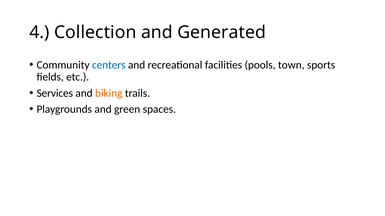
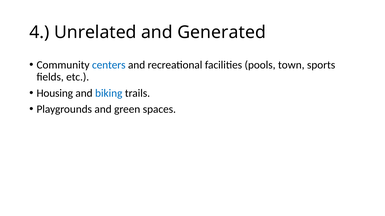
Collection: Collection -> Unrelated (95, 32)
Services: Services -> Housing (55, 93)
biking colour: orange -> blue (109, 93)
